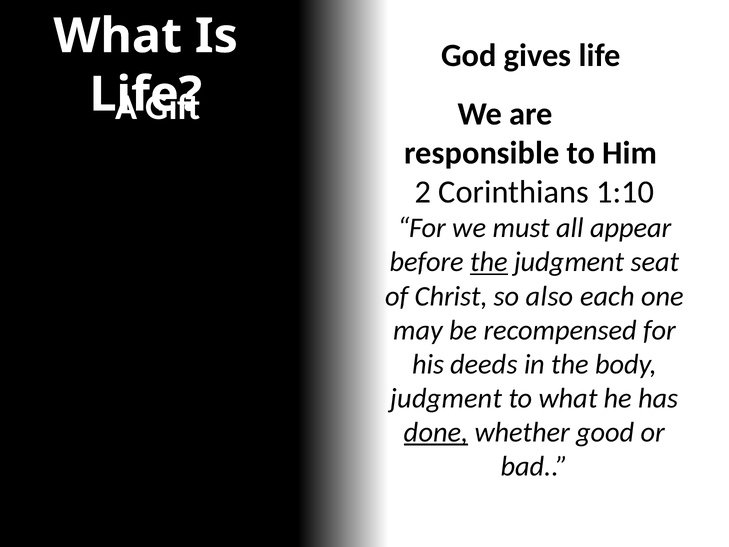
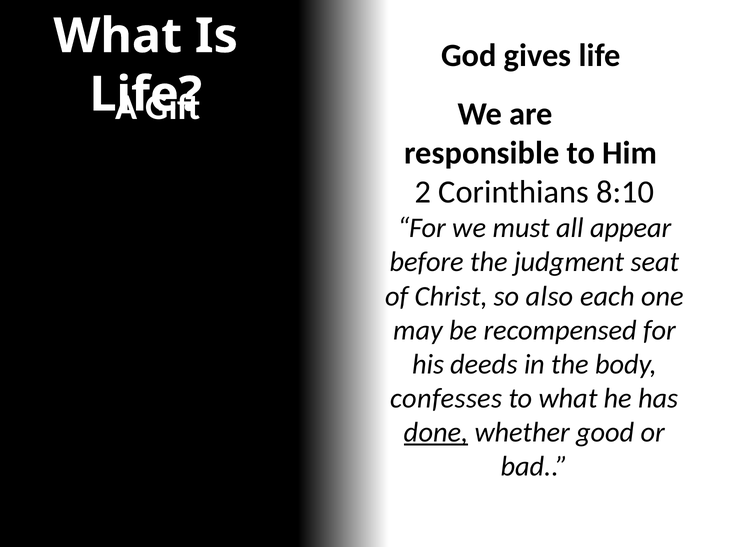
1:10: 1:10 -> 8:10 (625, 192)
the underline: present -> none (489, 262)
judgment: judgment -> confesses (446, 398)
